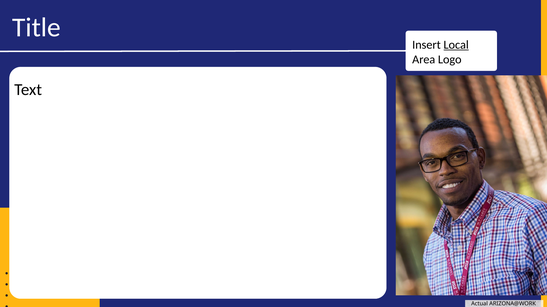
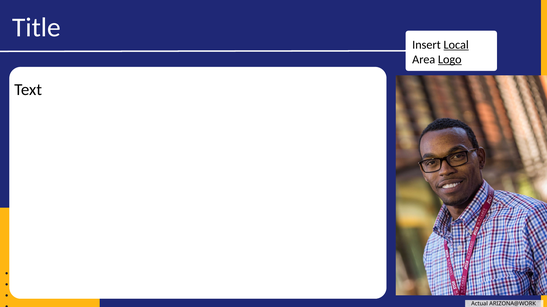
Logo underline: none -> present (450, 59)
